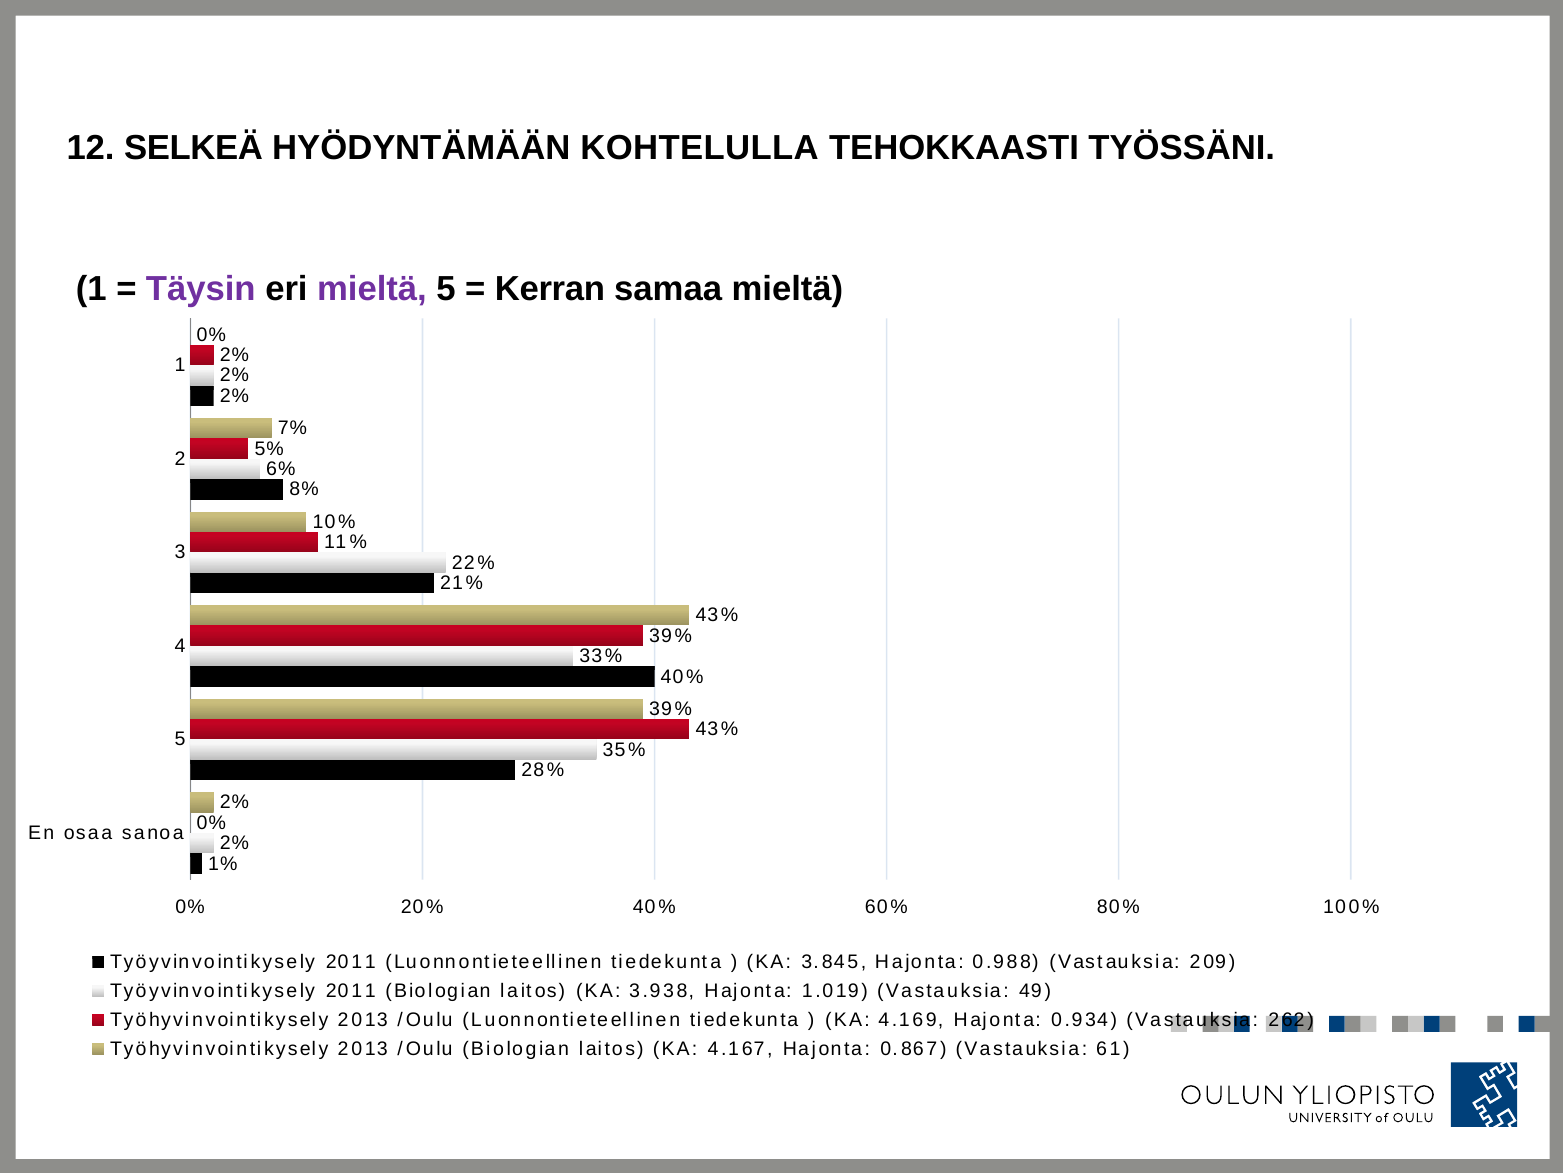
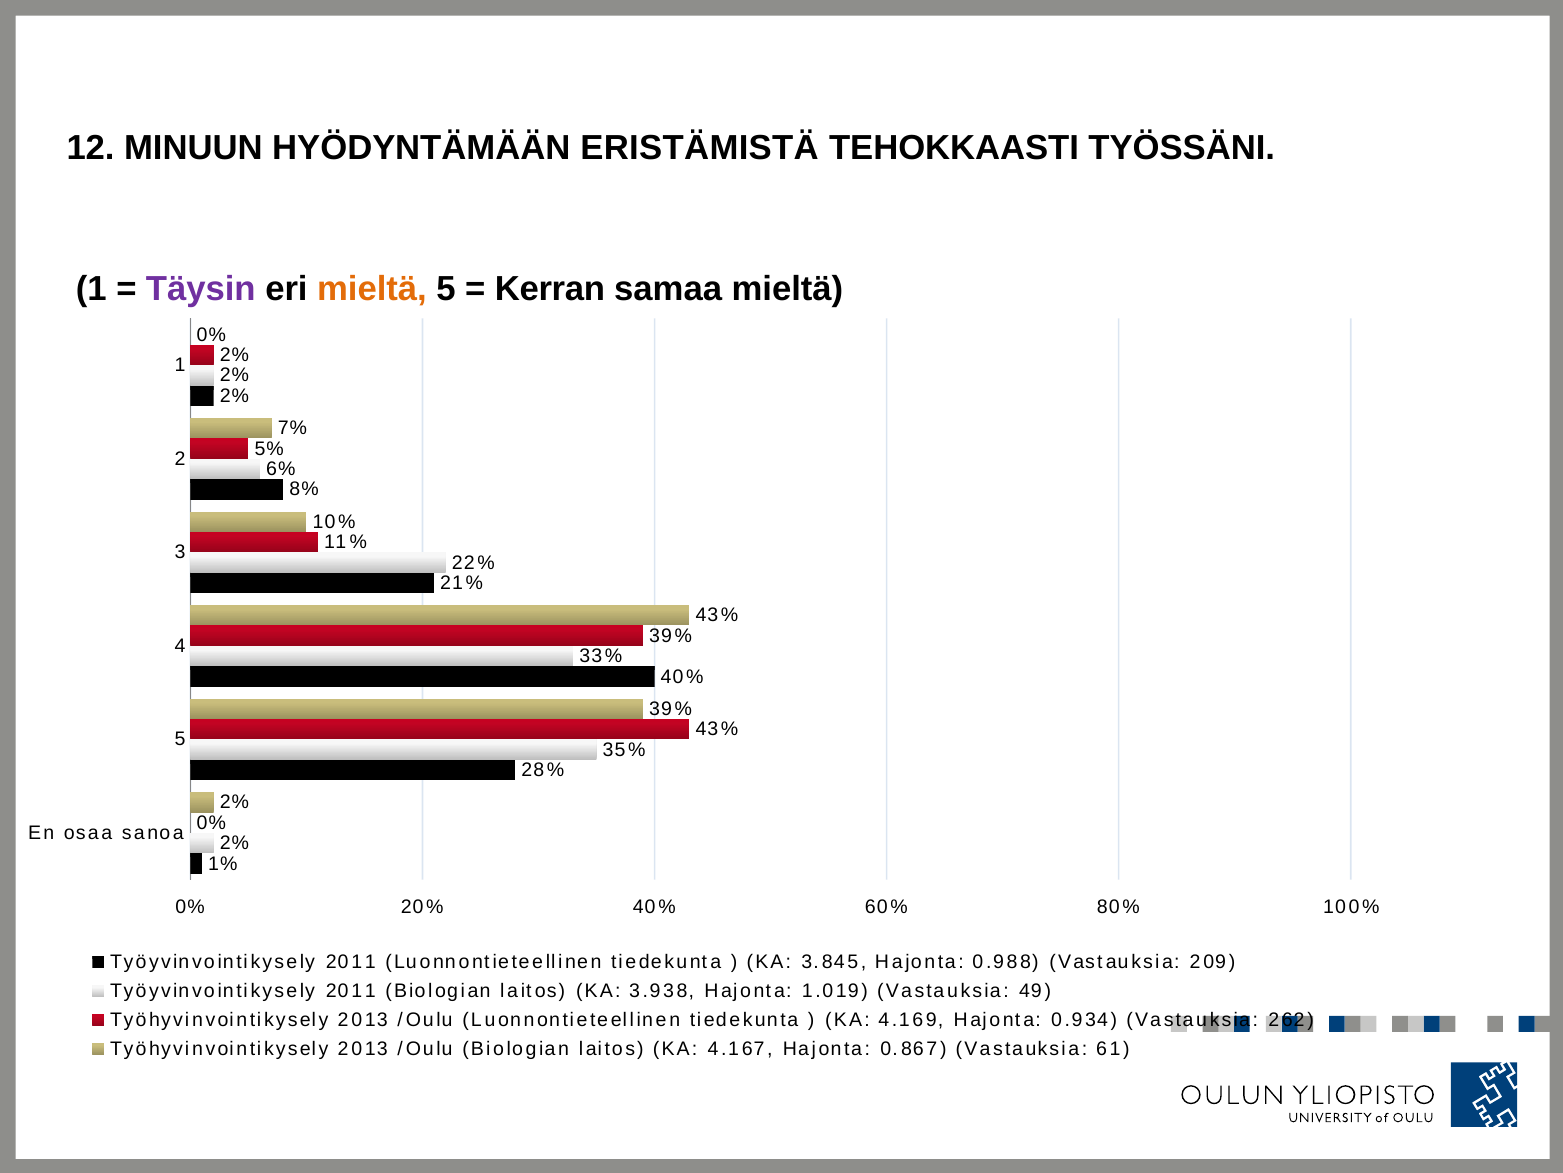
SELKEÄ: SELKEÄ -> MINUUN (193, 148)
KOHTELULLA: KOHTELULLA -> ERISTÄMISTÄ (700, 148)
mieltä colour: purple -> orange (372, 289)
